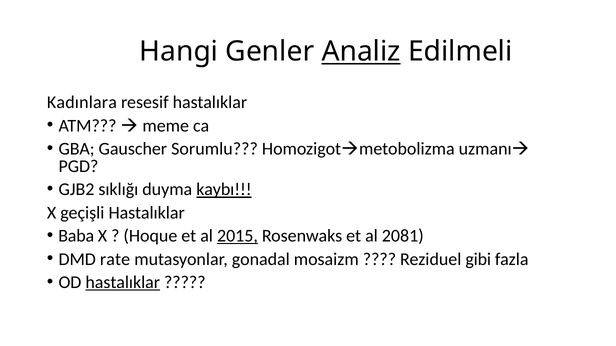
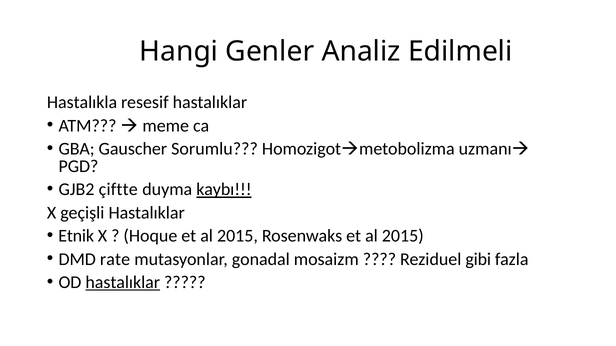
Analiz underline: present -> none (361, 52)
Kadınlara: Kadınlara -> Hastalıkla (82, 103)
sıklığı: sıklığı -> çiftte (118, 190)
Baba: Baba -> Etnik (76, 236)
2015 underline: present -> none (237, 236)
Rosenwaks et al 2081: 2081 -> 2015 (403, 236)
